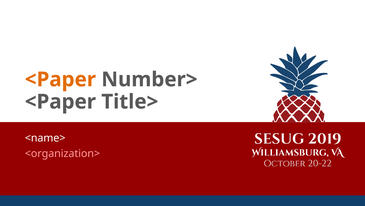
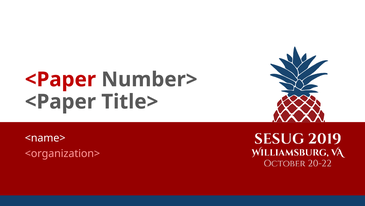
<Paper colour: orange -> red (60, 79)
